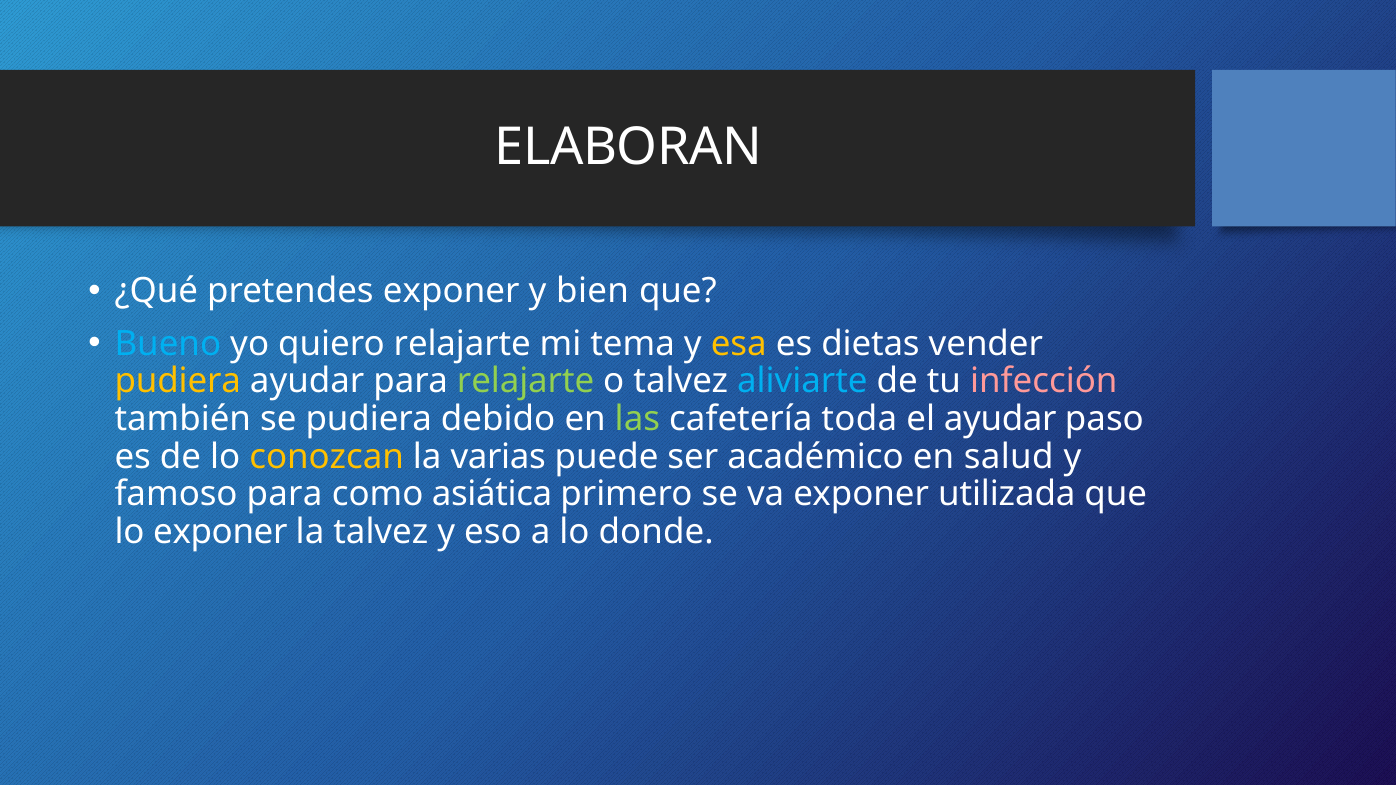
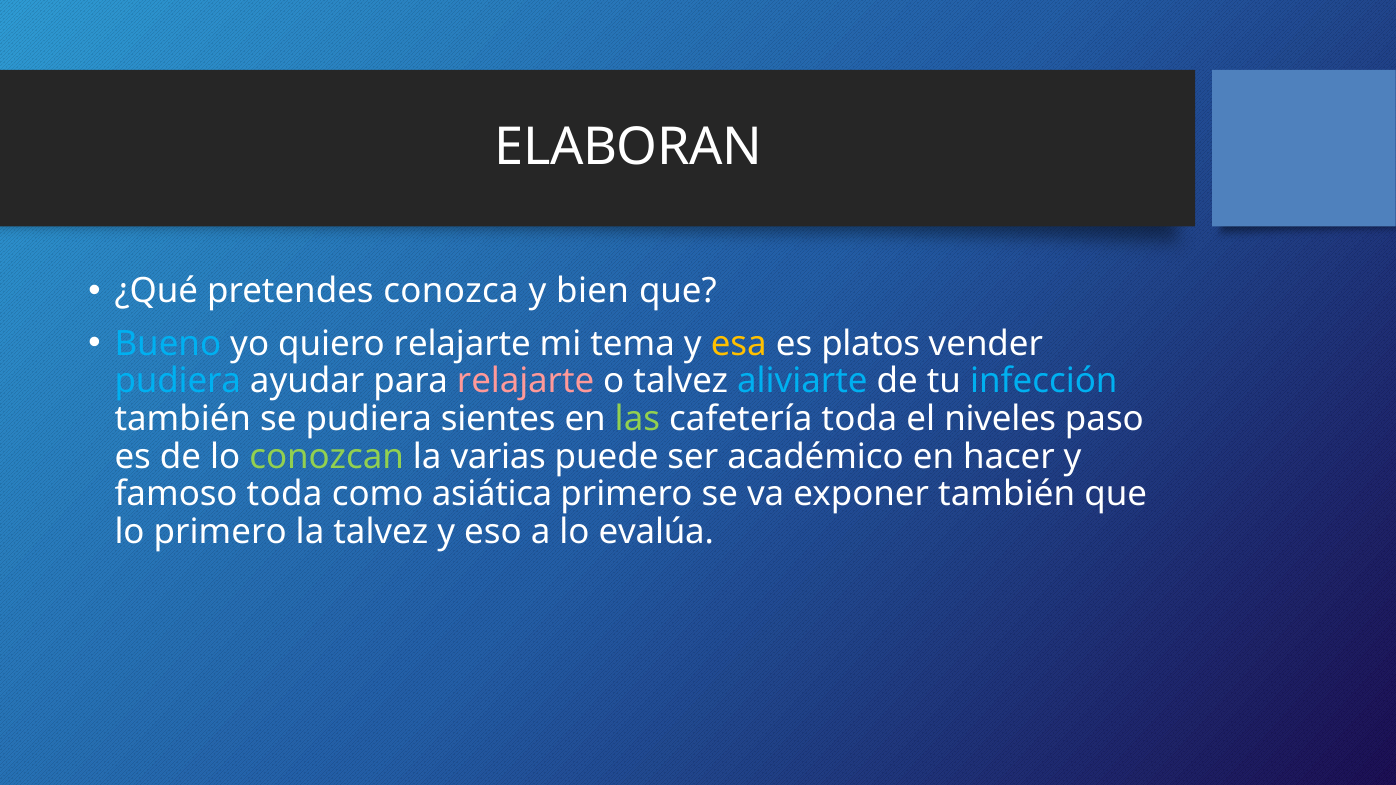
pretendes exponer: exponer -> conozca (451, 291)
dietas: dietas -> platos (871, 344)
pudiera colour: yellow -> light blue (178, 381)
relajarte colour: light green -> pink (526, 381)
infección colour: pink -> light blue (1044, 381)
debido: debido -> sientes (498, 419)
el ayudar: ayudar -> niveles (1000, 419)
conozcan colour: yellow -> light green (327, 457)
salud: salud -> hacer (1009, 457)
famoso para: para -> toda (285, 494)
exponer utilizada: utilizada -> también (1007, 494)
lo exponer: exponer -> primero (220, 532)
donde: donde -> evalúa (656, 532)
